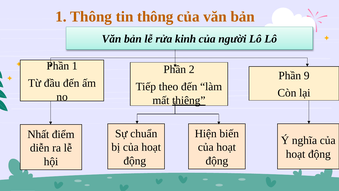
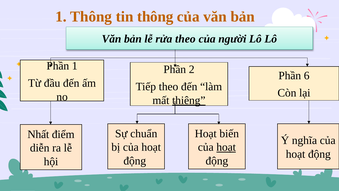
rửa kinh: kinh -> theo (185, 39)
9: 9 -> 6 (307, 75)
Hiện: Hiện -> Hoạt (206, 133)
hoạt underline: none -> present (226, 147)
